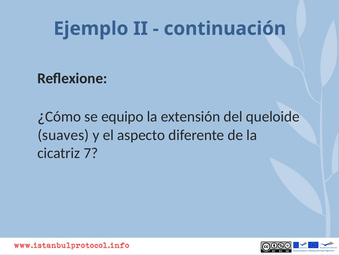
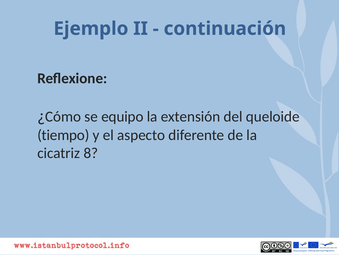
suaves: suaves -> tiempo (63, 135)
7: 7 -> 8 (91, 153)
